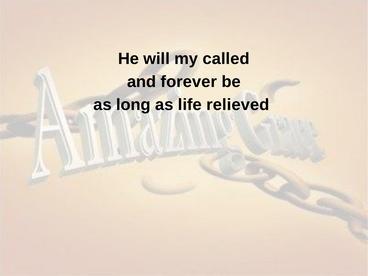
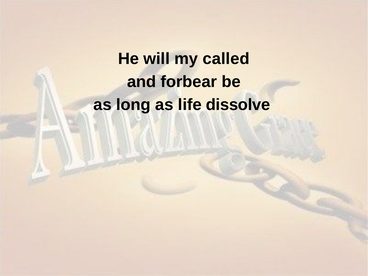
forever: forever -> forbear (189, 82)
relieved: relieved -> dissolve (238, 105)
